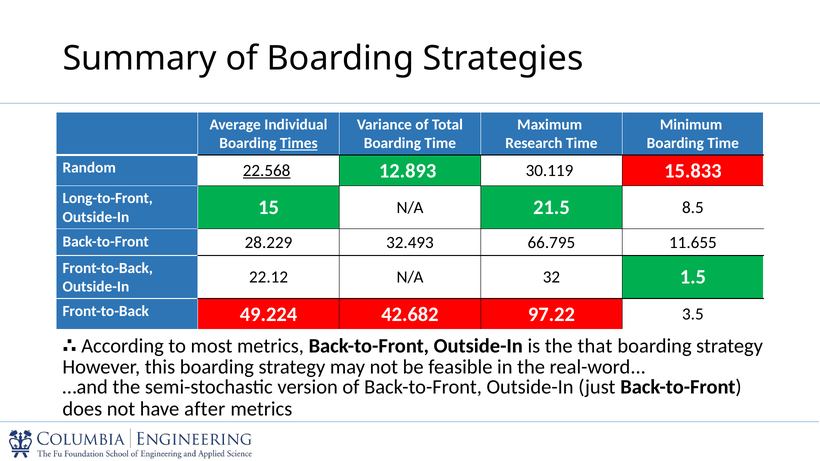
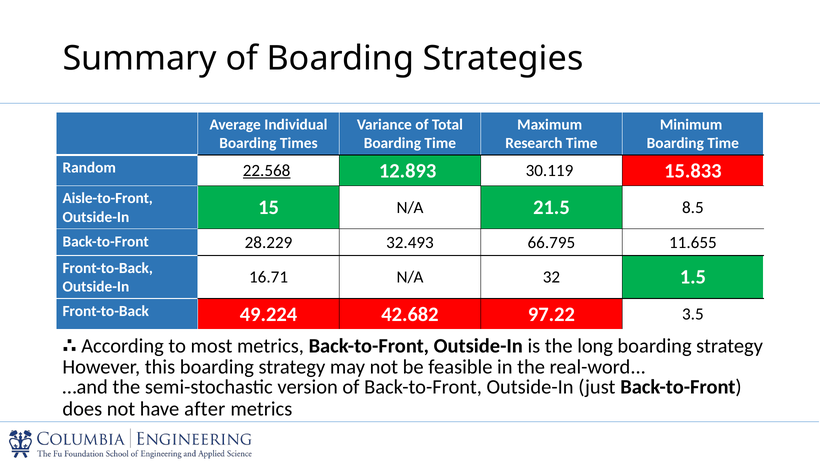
Times underline: present -> none (299, 143)
Long-to-Front: Long-to-Front -> Aisle-to-Front (108, 199)
22.12: 22.12 -> 16.71 (269, 277)
that: that -> long (595, 346)
